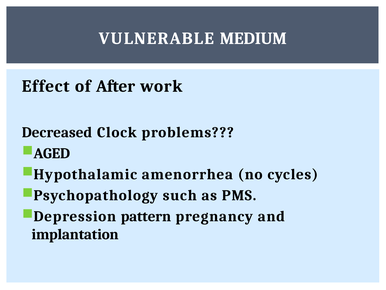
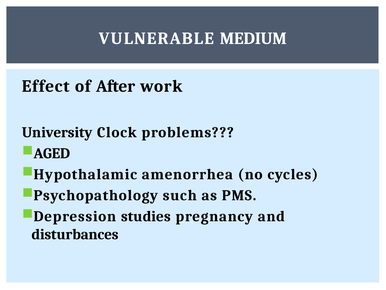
Decreased: Decreased -> University (57, 132)
pattern: pattern -> studies (146, 216)
implantation: implantation -> disturbances (75, 234)
